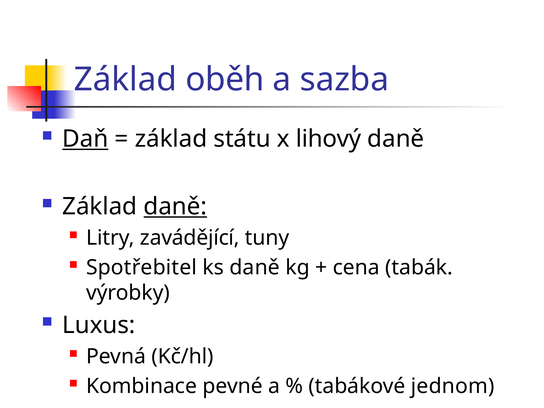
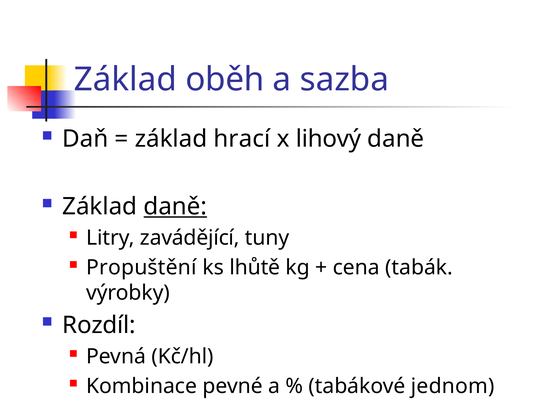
Daň underline: present -> none (85, 139)
státu: státu -> hrací (242, 139)
Spotřebitel: Spotřebitel -> Propuštění (141, 268)
ks daně: daně -> lhůtě (255, 268)
Luxus: Luxus -> Rozdíl (99, 325)
